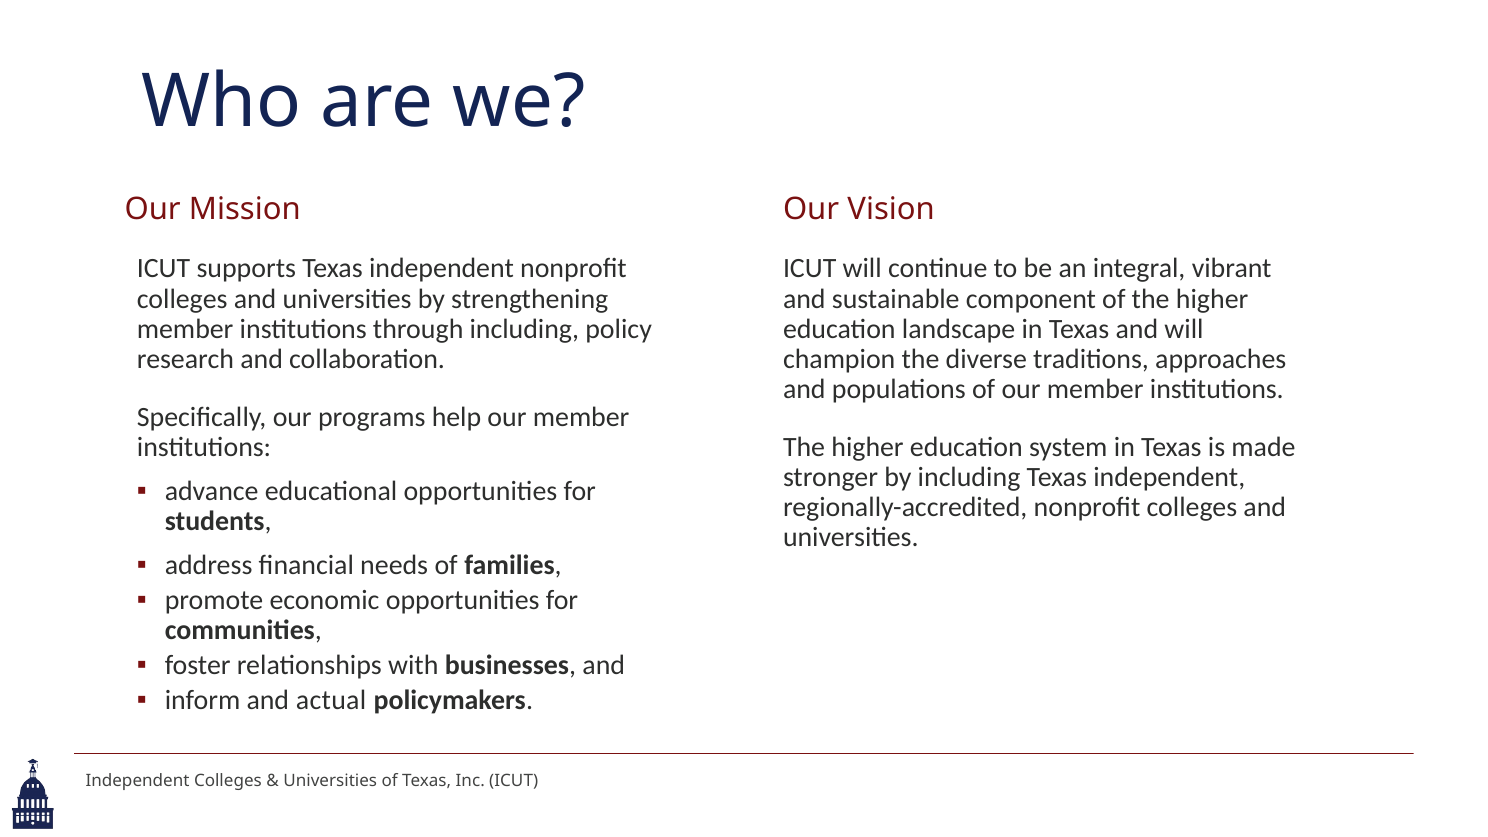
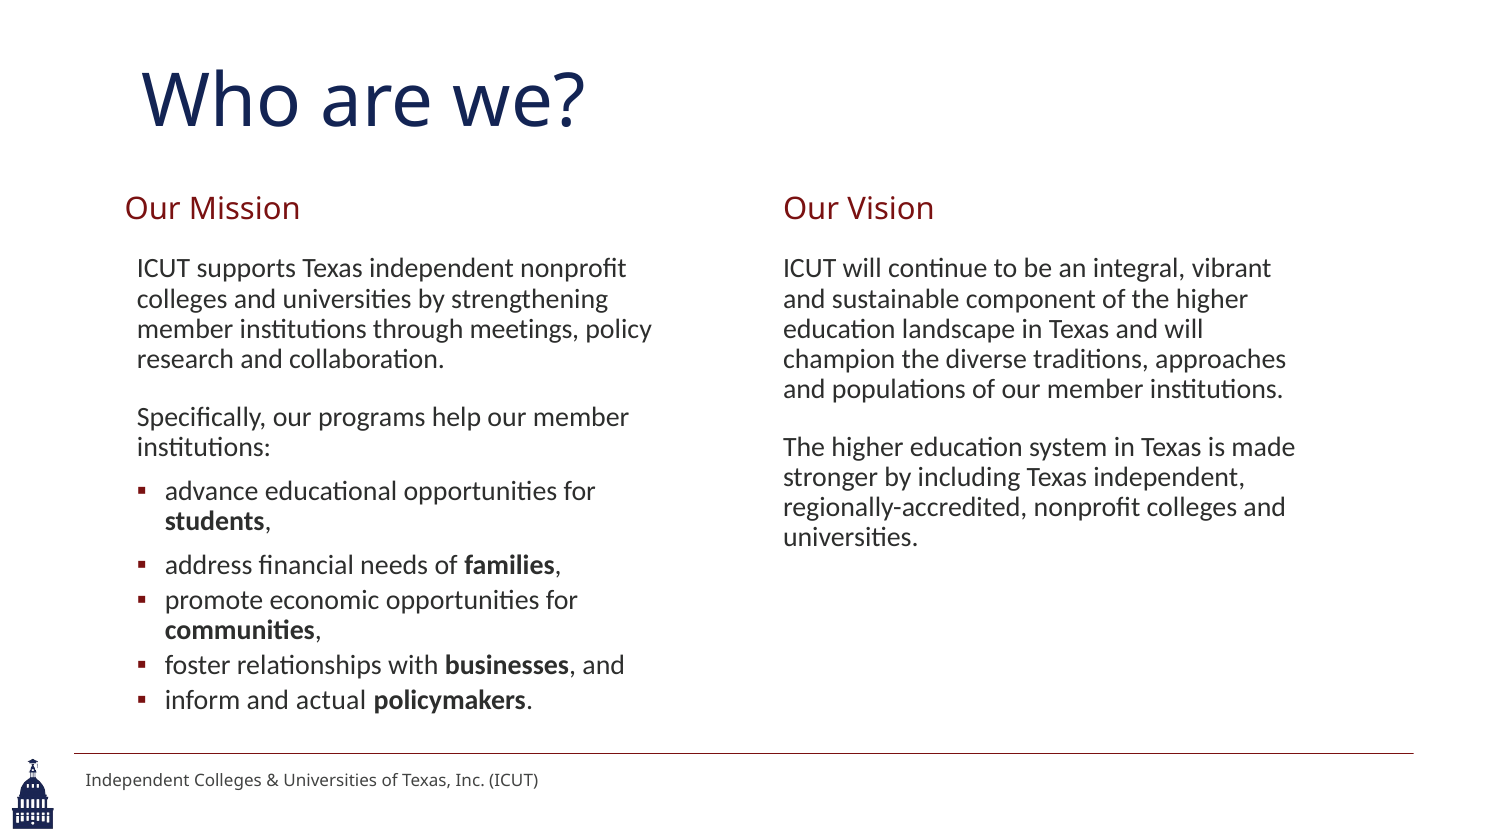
through including: including -> meetings (524, 329)
